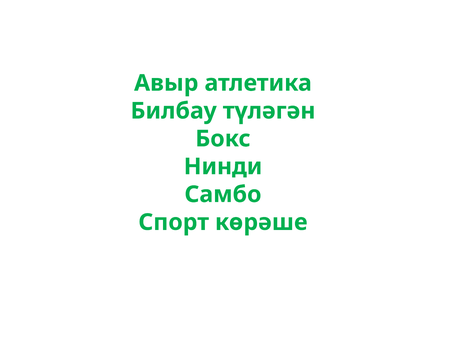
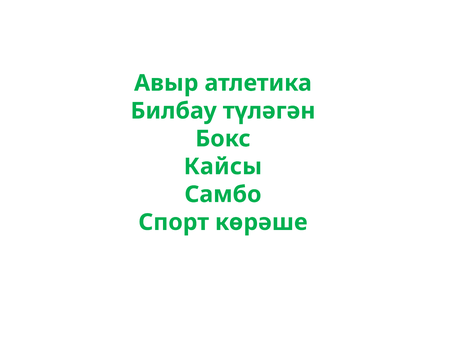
Нинди: Нинди -> Кайсы (223, 167)
